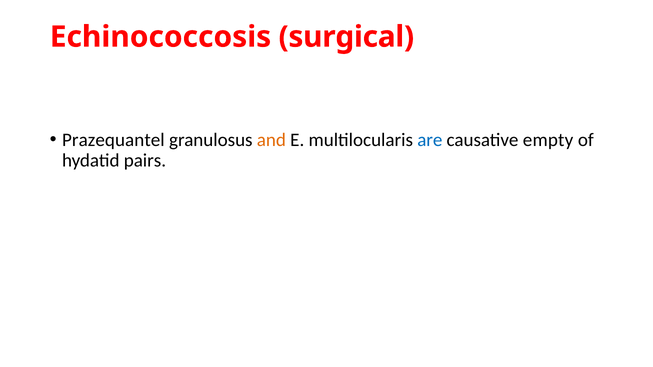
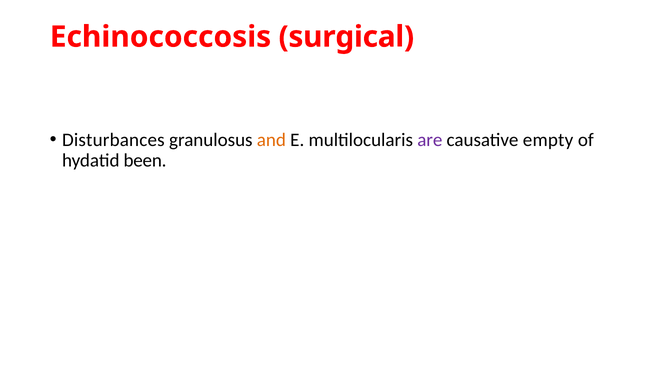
Prazequantel: Prazequantel -> Disturbances (113, 140)
are colour: blue -> purple (430, 140)
pairs: pairs -> been (145, 161)
